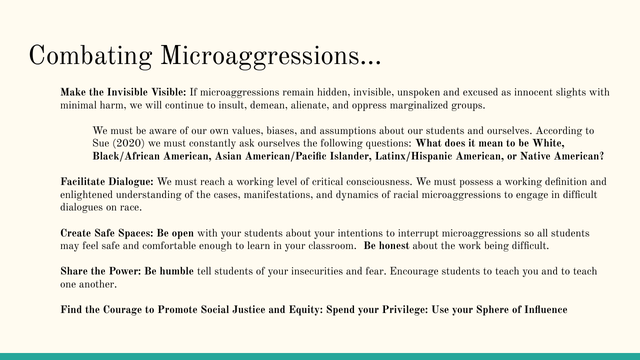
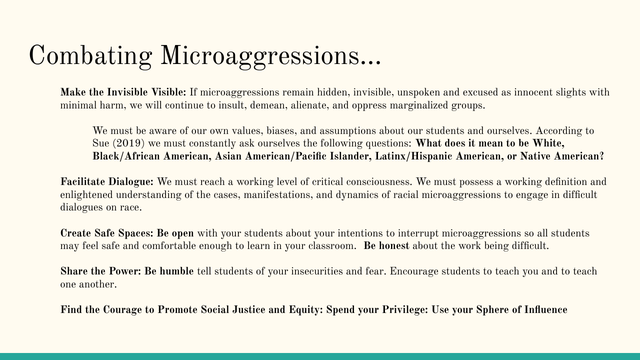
2020: 2020 -> 2019 (129, 143)
